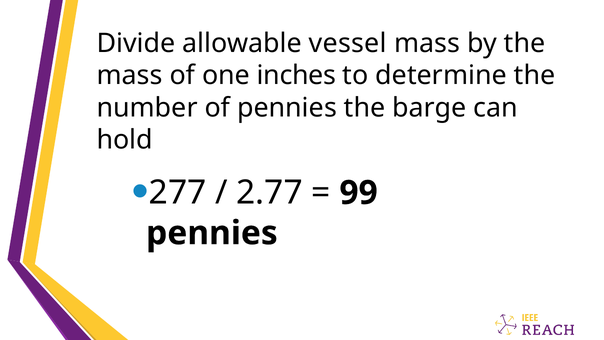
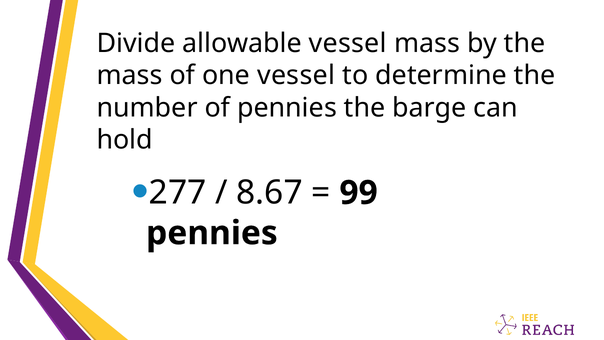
one inches: inches -> vessel (296, 75)
2.77: 2.77 -> 8.67 (269, 193)
